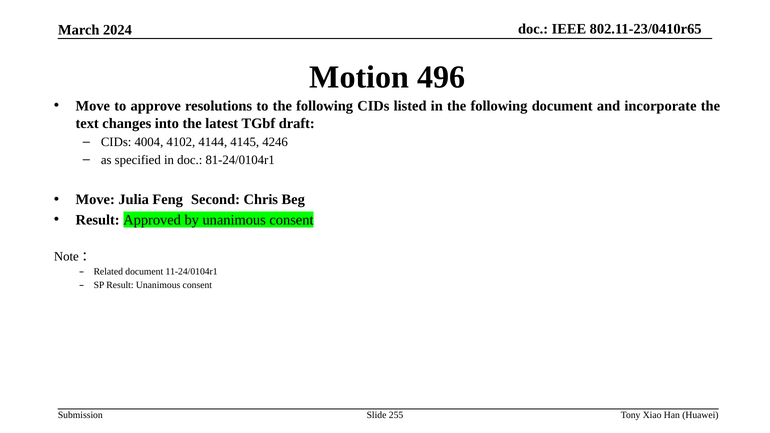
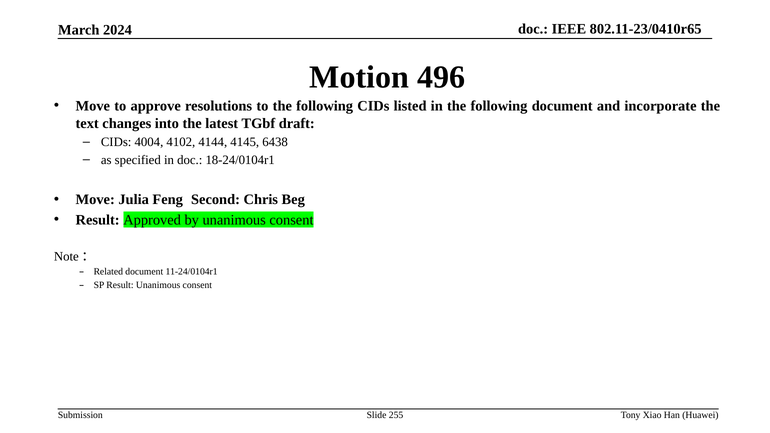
4246: 4246 -> 6438 (275, 142)
81-24/0104r1: 81-24/0104r1 -> 18-24/0104r1 (240, 160)
